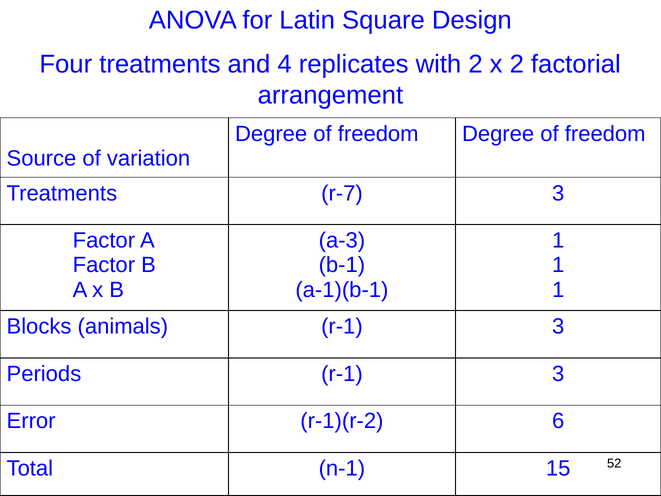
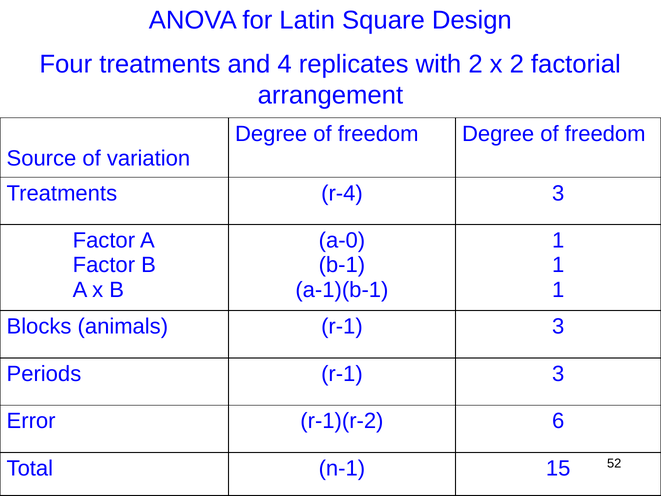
r-7: r-7 -> r-4 (342, 193)
a-3: a-3 -> a-0 (342, 240)
